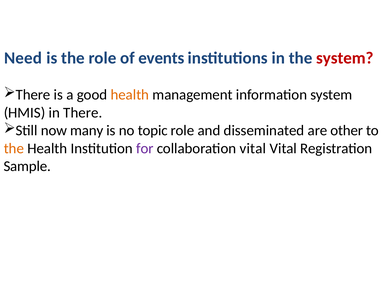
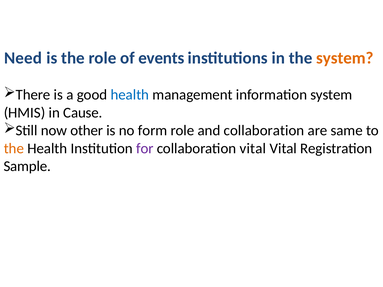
system colour: red -> orange (345, 58)
health colour: orange -> blue (130, 95)
in There: There -> Cause (83, 113)
many: many -> other (87, 131)
topic: topic -> form (153, 131)
and disseminated: disseminated -> collaboration (264, 131)
other: other -> same (347, 131)
